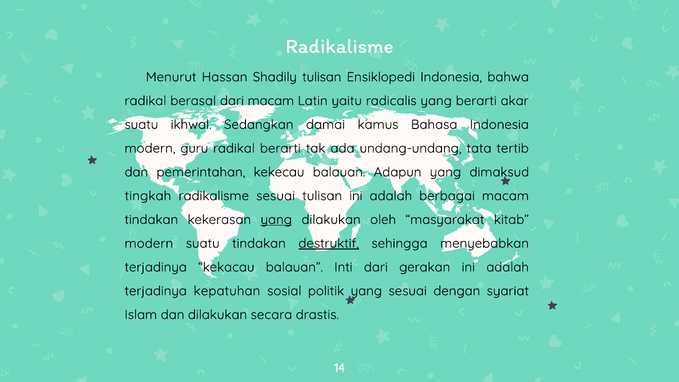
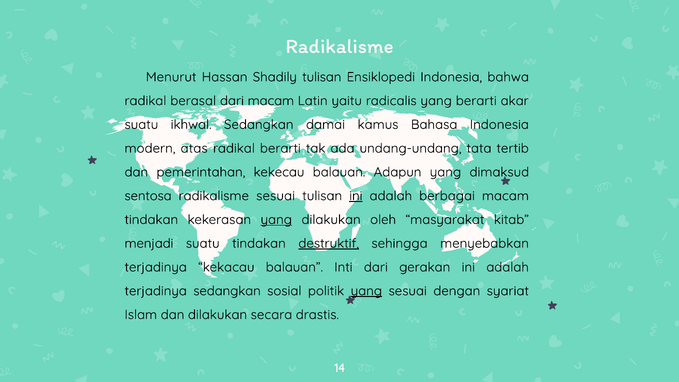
guru: guru -> atas (194, 148)
tingkah: tingkah -> sentosa (148, 196)
ini underline: none -> present (356, 196)
modern: modern -> menjadi (149, 243)
terjadinya kepatuhan: kepatuhan -> sedangkan (227, 291)
yang underline: none -> present (366, 291)
